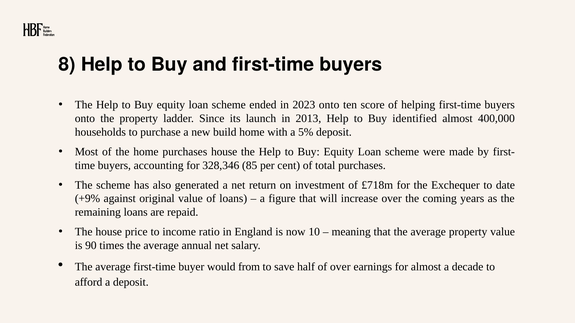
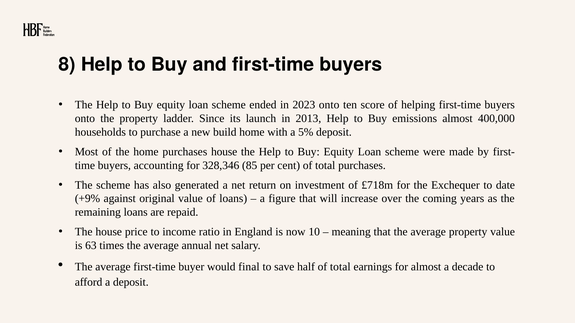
identified: identified -> emissions (415, 119)
90: 90 -> 63 (91, 246)
from: from -> final (249, 267)
half of over: over -> total (340, 267)
